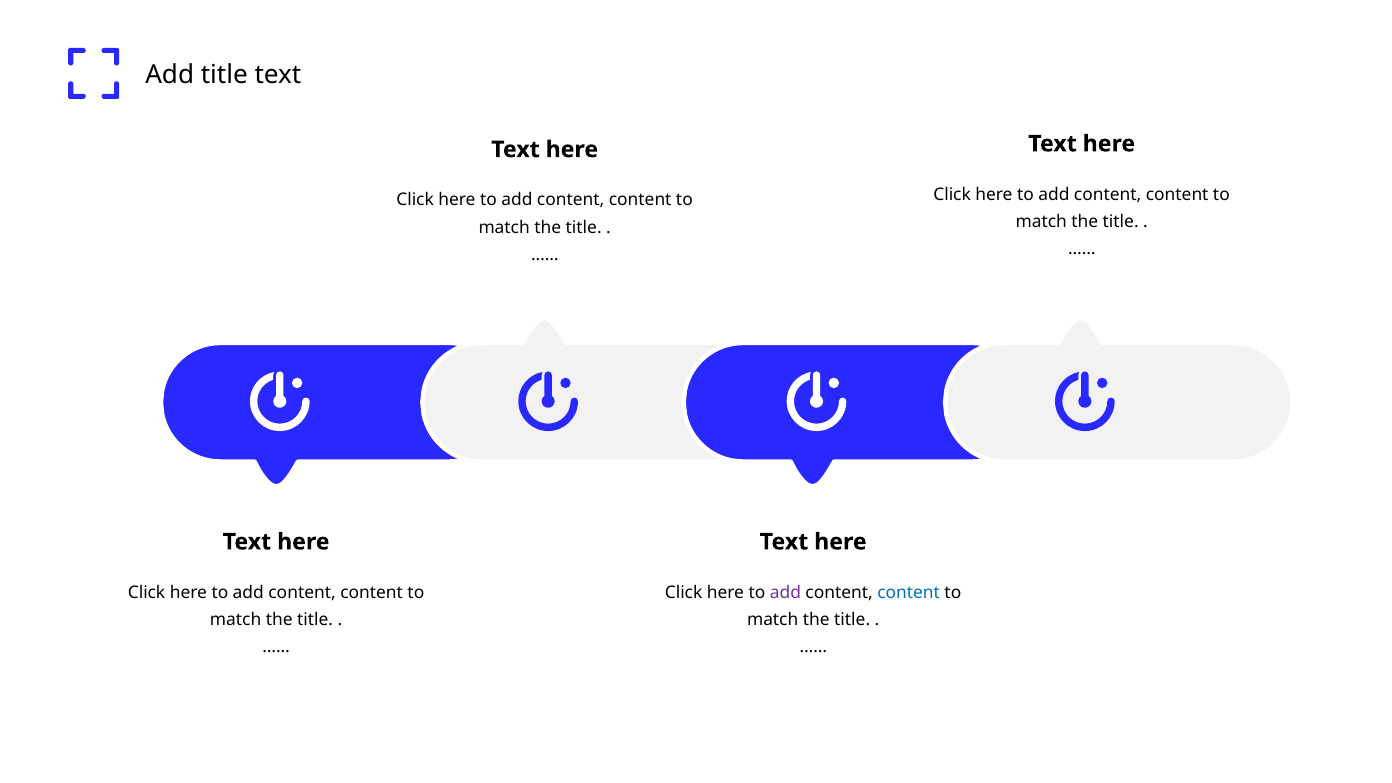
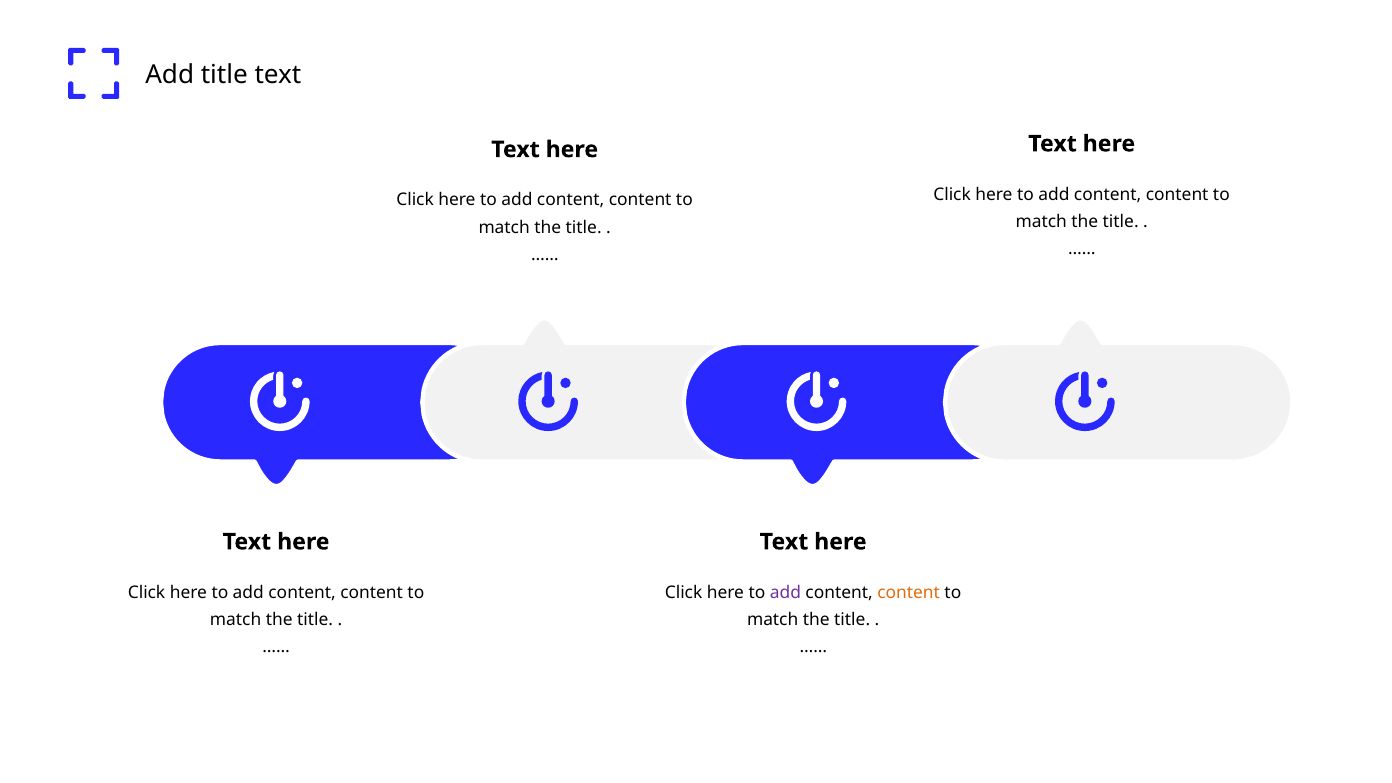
content colour: blue -> orange (909, 593)
